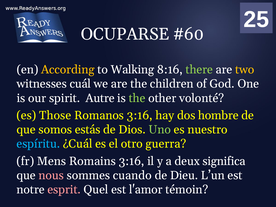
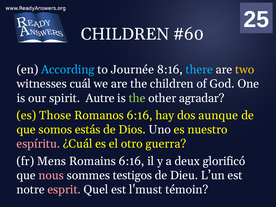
OCUPARSE: OCUPARSE -> CHILDREN (125, 34)
According colour: yellow -> light blue (68, 70)
Walking: Walking -> Journée (132, 70)
there colour: light green -> light blue (199, 70)
volonté: volonté -> agradar (202, 98)
Romanos 3:16: 3:16 -> 6:16 (140, 115)
hombre: hombre -> aunque (218, 115)
Uno colour: light green -> white (160, 130)
espíritu colour: light blue -> pink (38, 144)
Romains 3:16: 3:16 -> 6:16 (132, 161)
significa: significa -> glorificó (224, 161)
cuando: cuando -> testigos (132, 175)
l'amor: l'amor -> l'must (146, 190)
